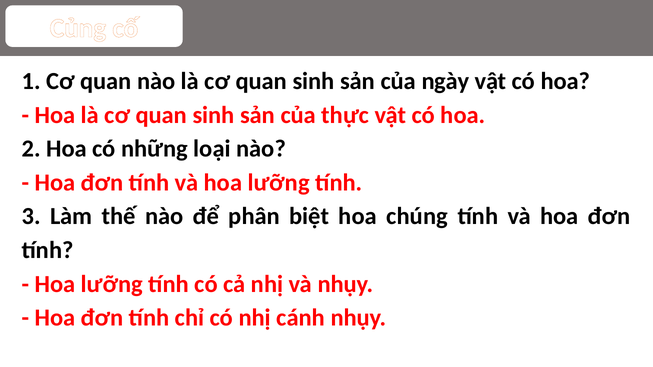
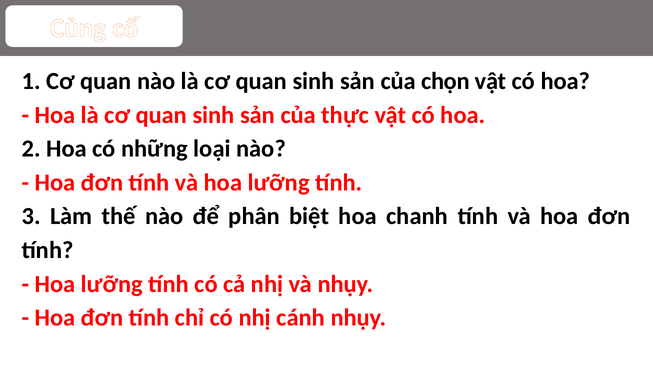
ngày: ngày -> chọn (445, 81)
chúng: chúng -> chanh (417, 217)
